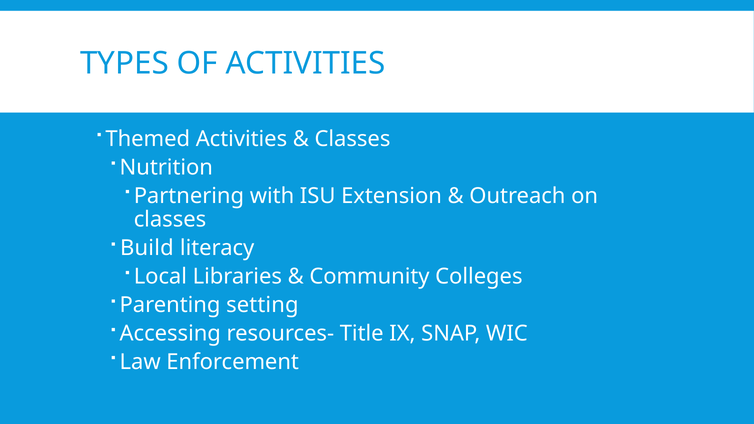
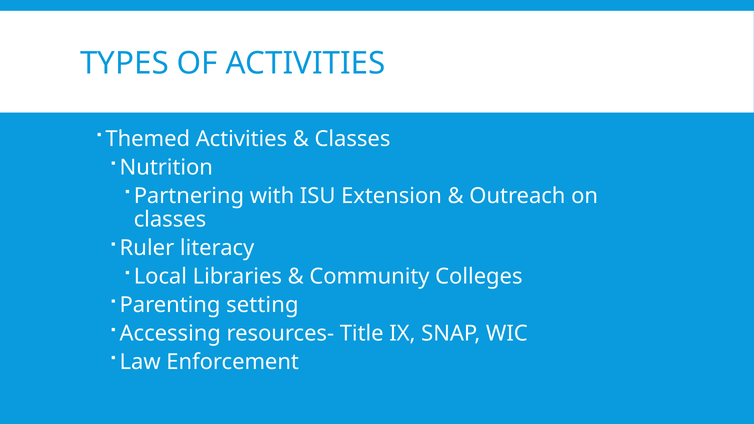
Build: Build -> Ruler (147, 248)
